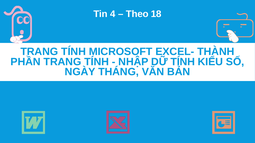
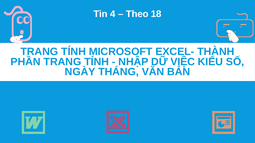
DỮ TÍNH: TÍNH -> VIỆC (183, 62)
